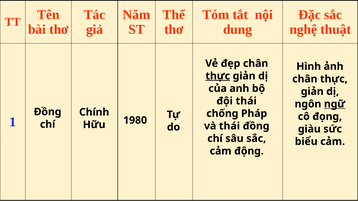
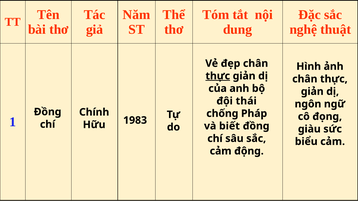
ngữ underline: present -> none (335, 104)
1980: 1980 -> 1983 (135, 120)
và thái: thái -> biết (229, 126)
